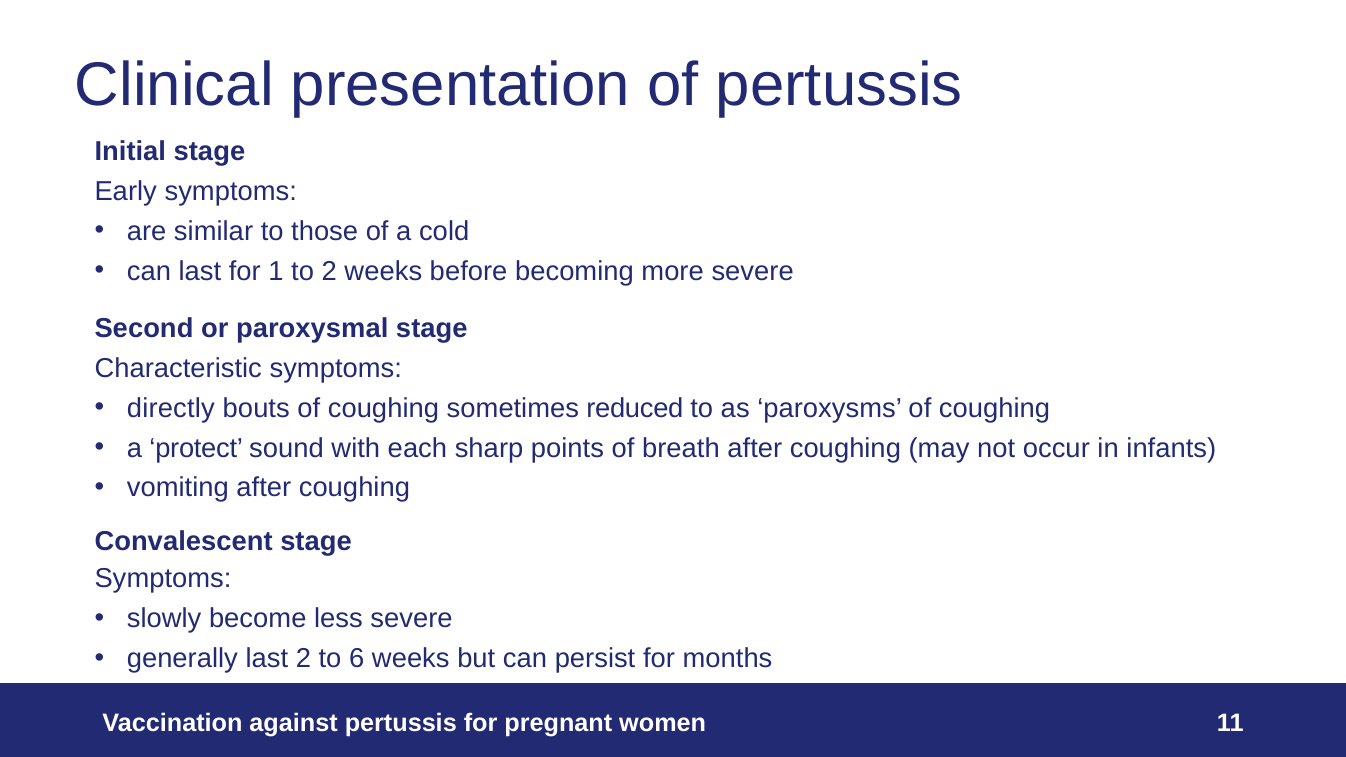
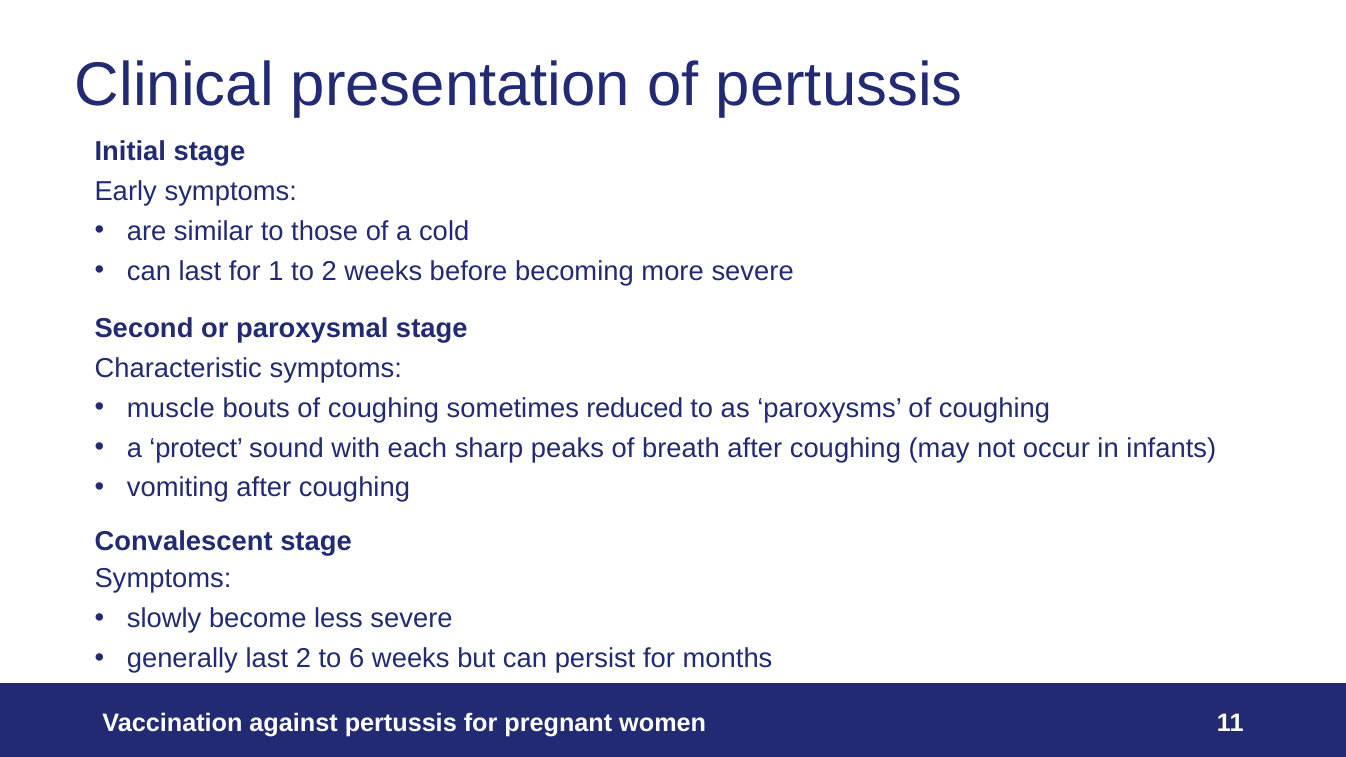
directly: directly -> muscle (171, 408)
points: points -> peaks (567, 448)
